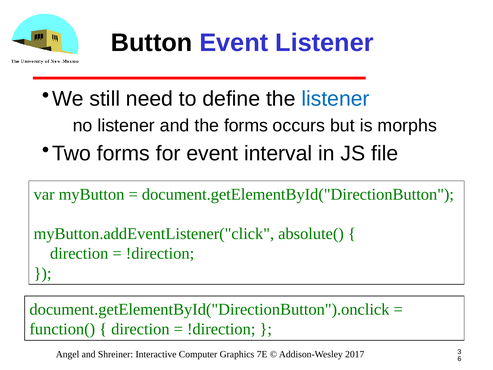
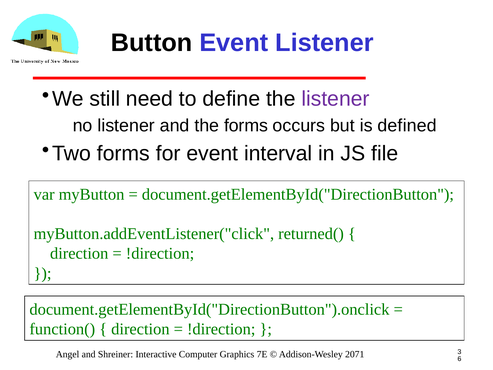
listener colour: blue -> purple (336, 99)
morphs: morphs -> defined (407, 126)
absolute(: absolute( -> returned( (311, 234)
2017: 2017 -> 2071 (355, 354)
